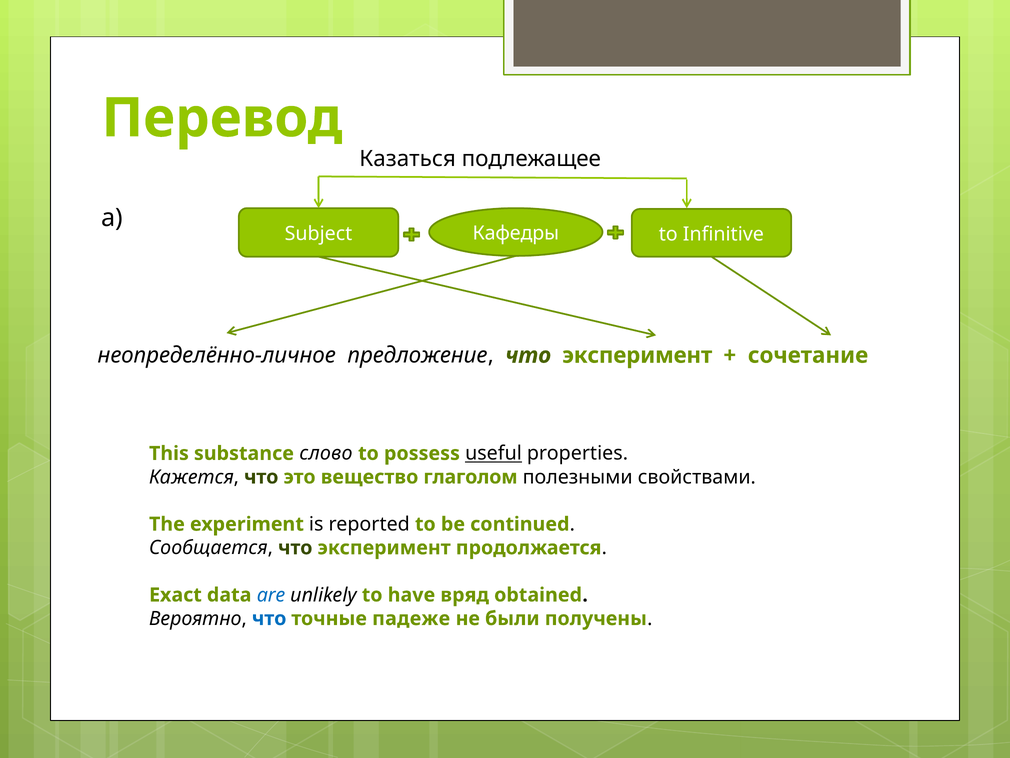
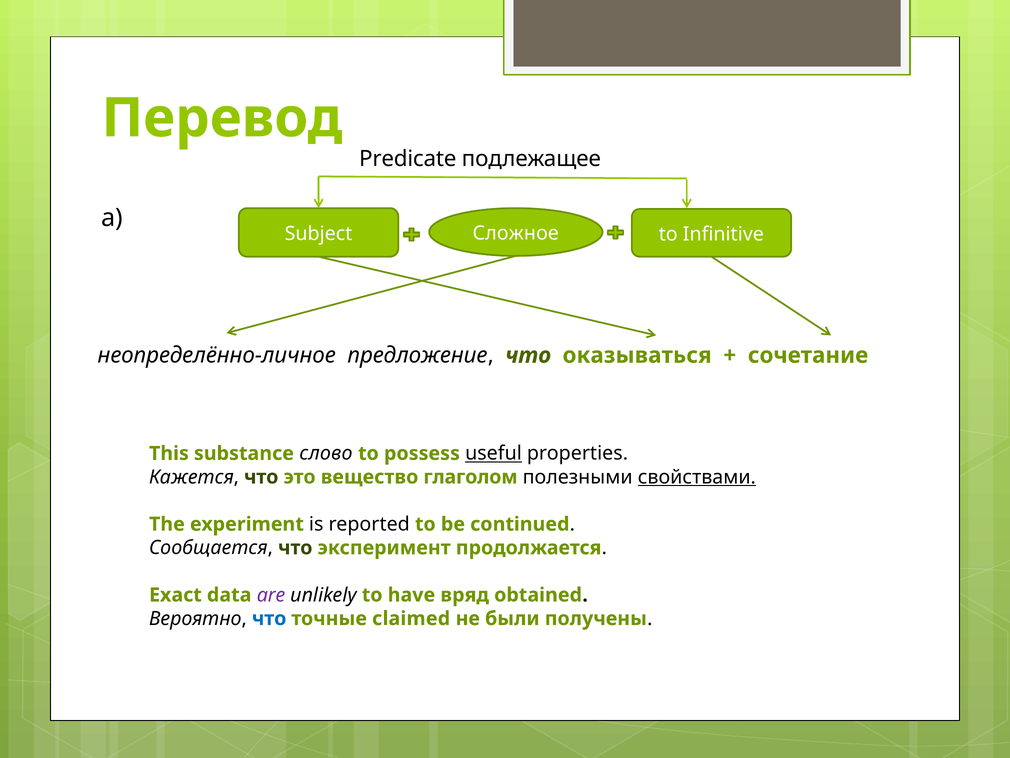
Казаться: Казаться -> Predicate (408, 159)
Кафедры: Кафедры -> Сложное (516, 233)
предложение что эксперимент: эксперимент -> оказываться (637, 355)
свойствами underline: none -> present (697, 477)
are colour: blue -> purple (271, 595)
падеже: падеже -> claimed (411, 618)
